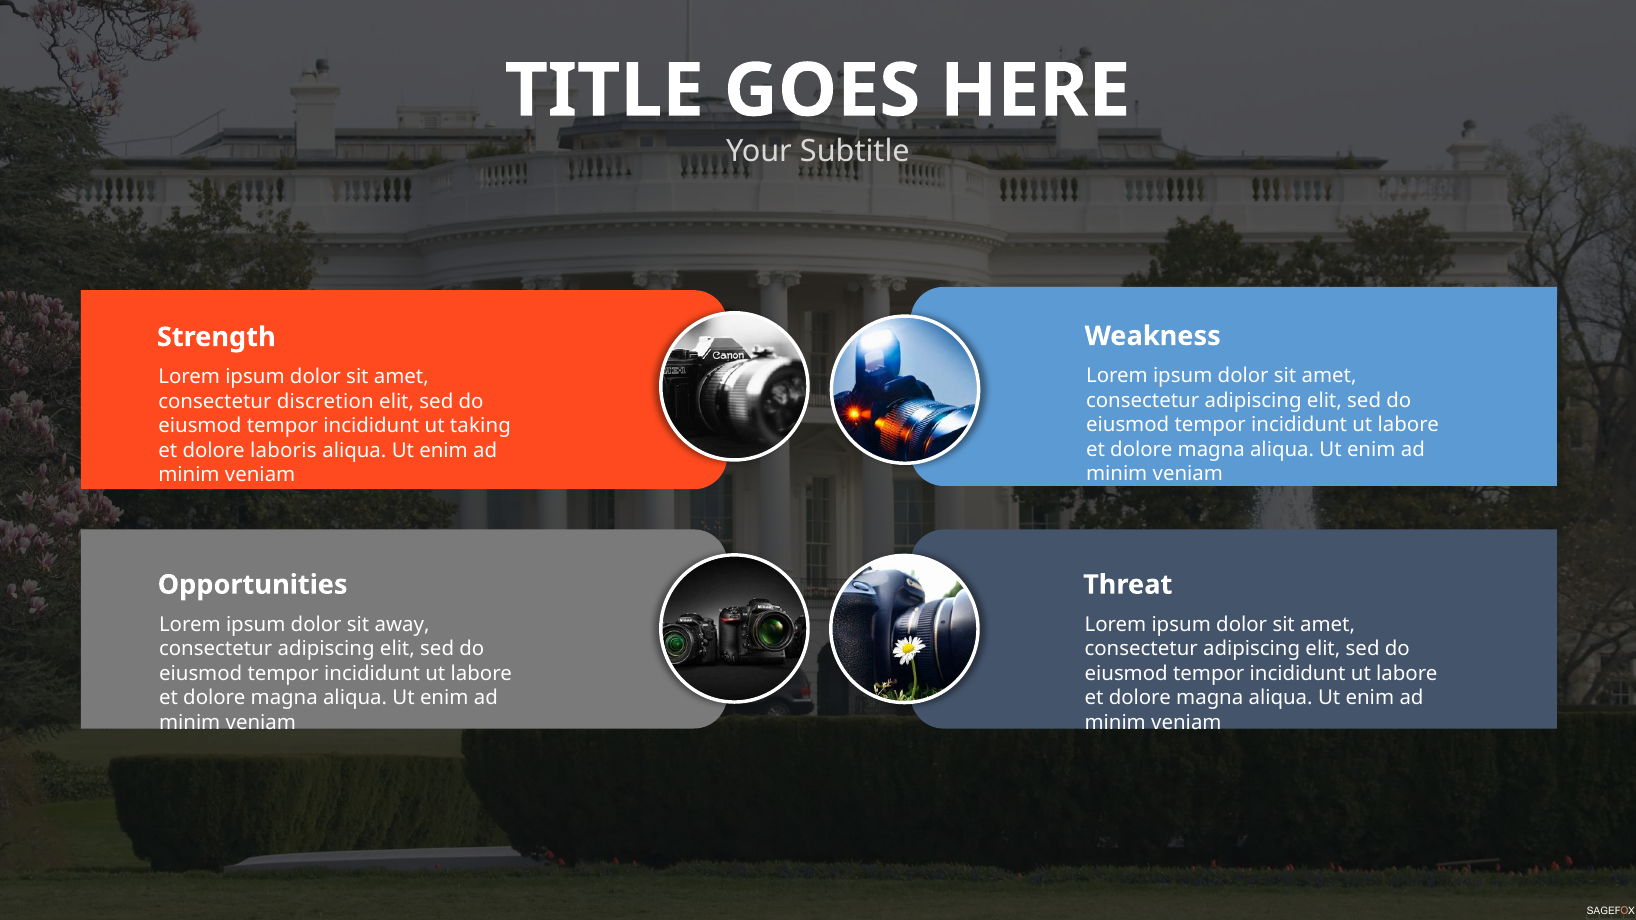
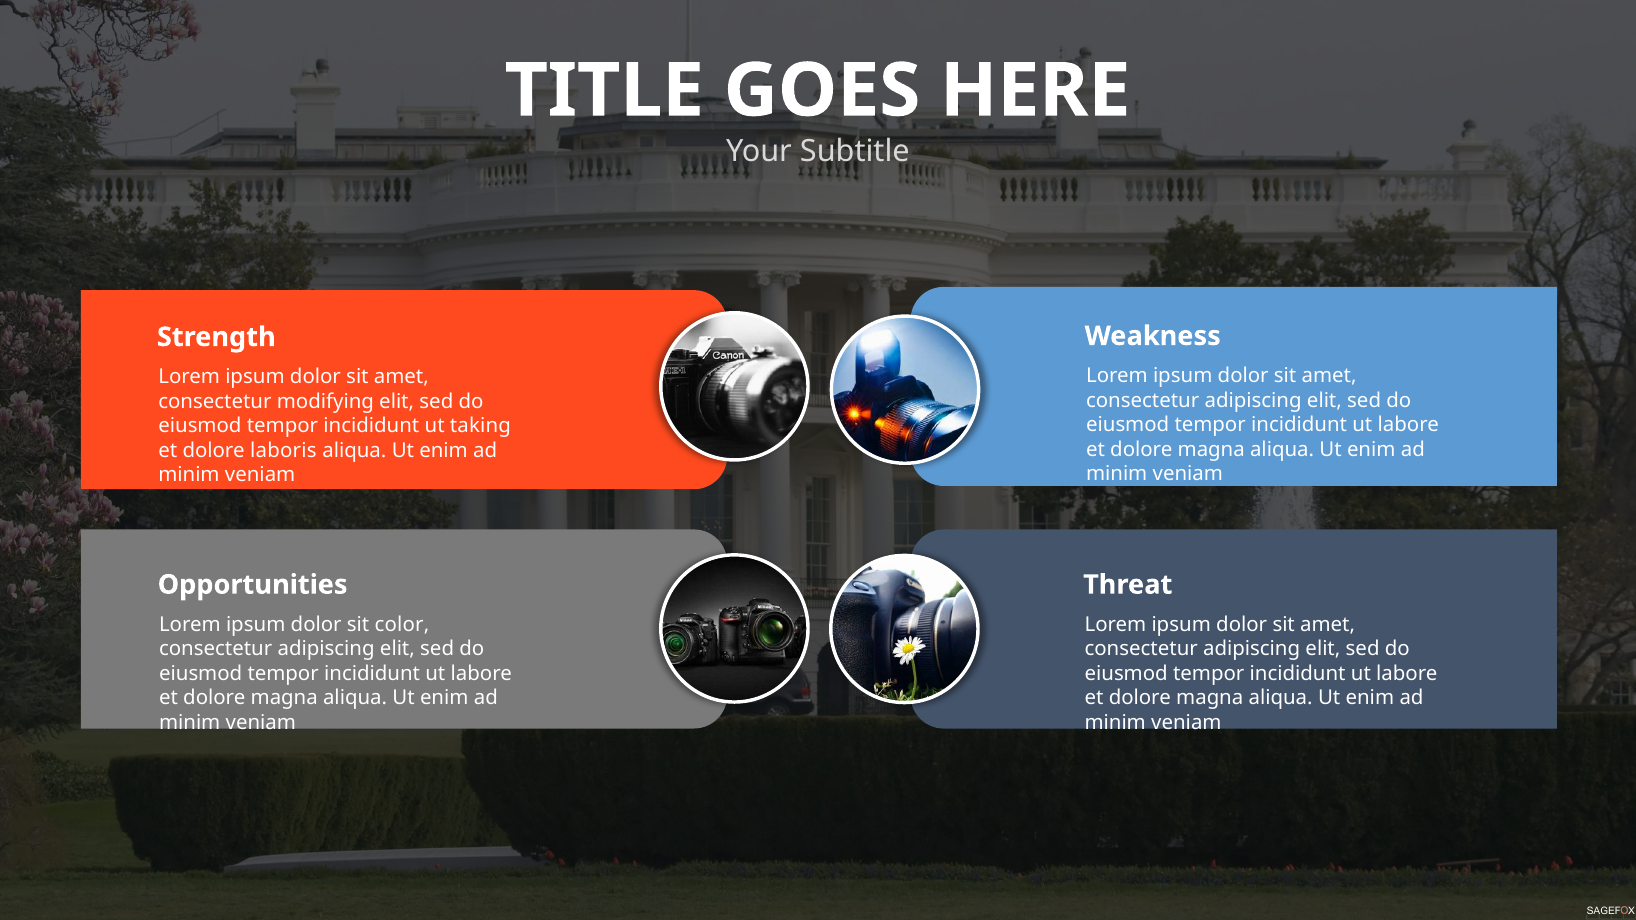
discretion: discretion -> modifying (325, 402)
away: away -> color (402, 625)
